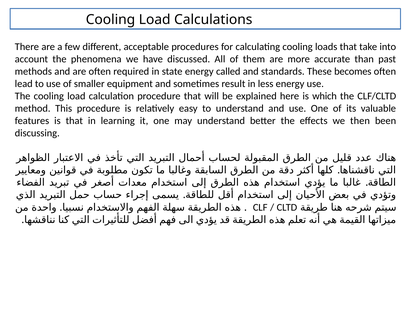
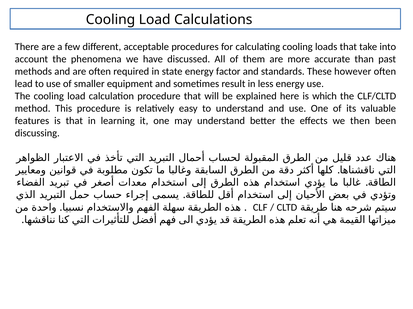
called: called -> factor (228, 72)
becomes: becomes -> however (353, 72)
